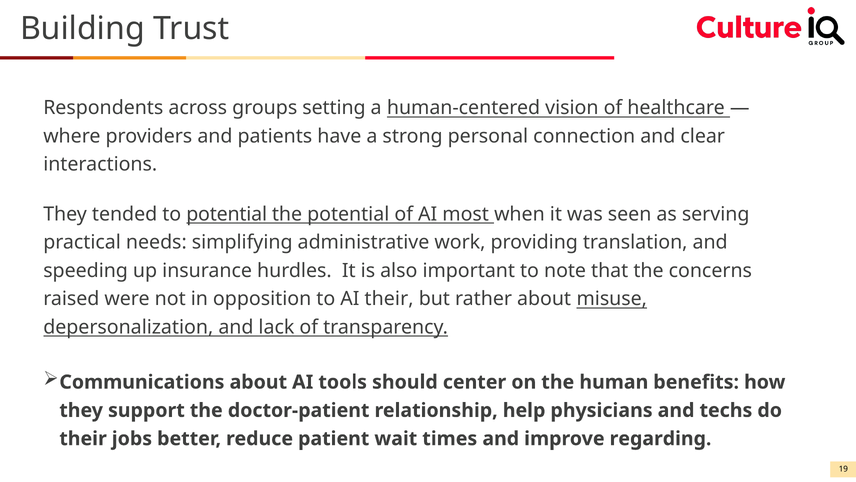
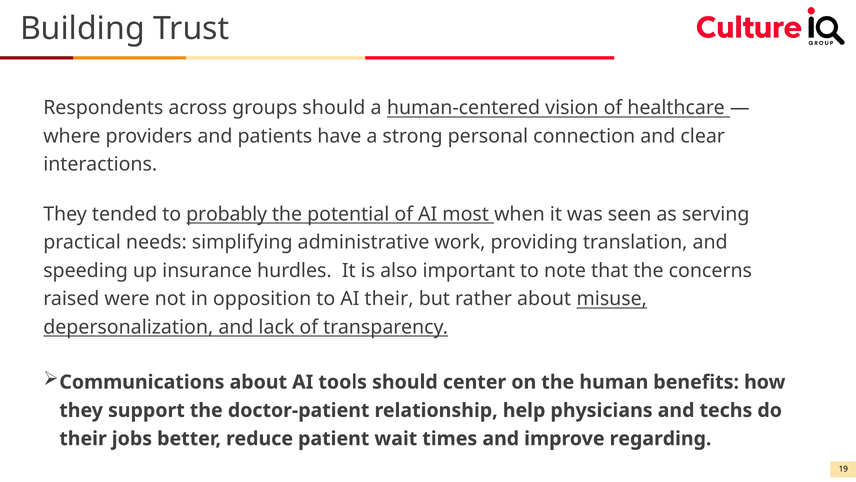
groups setting: setting -> should (334, 108)
to potential: potential -> probably (227, 214)
